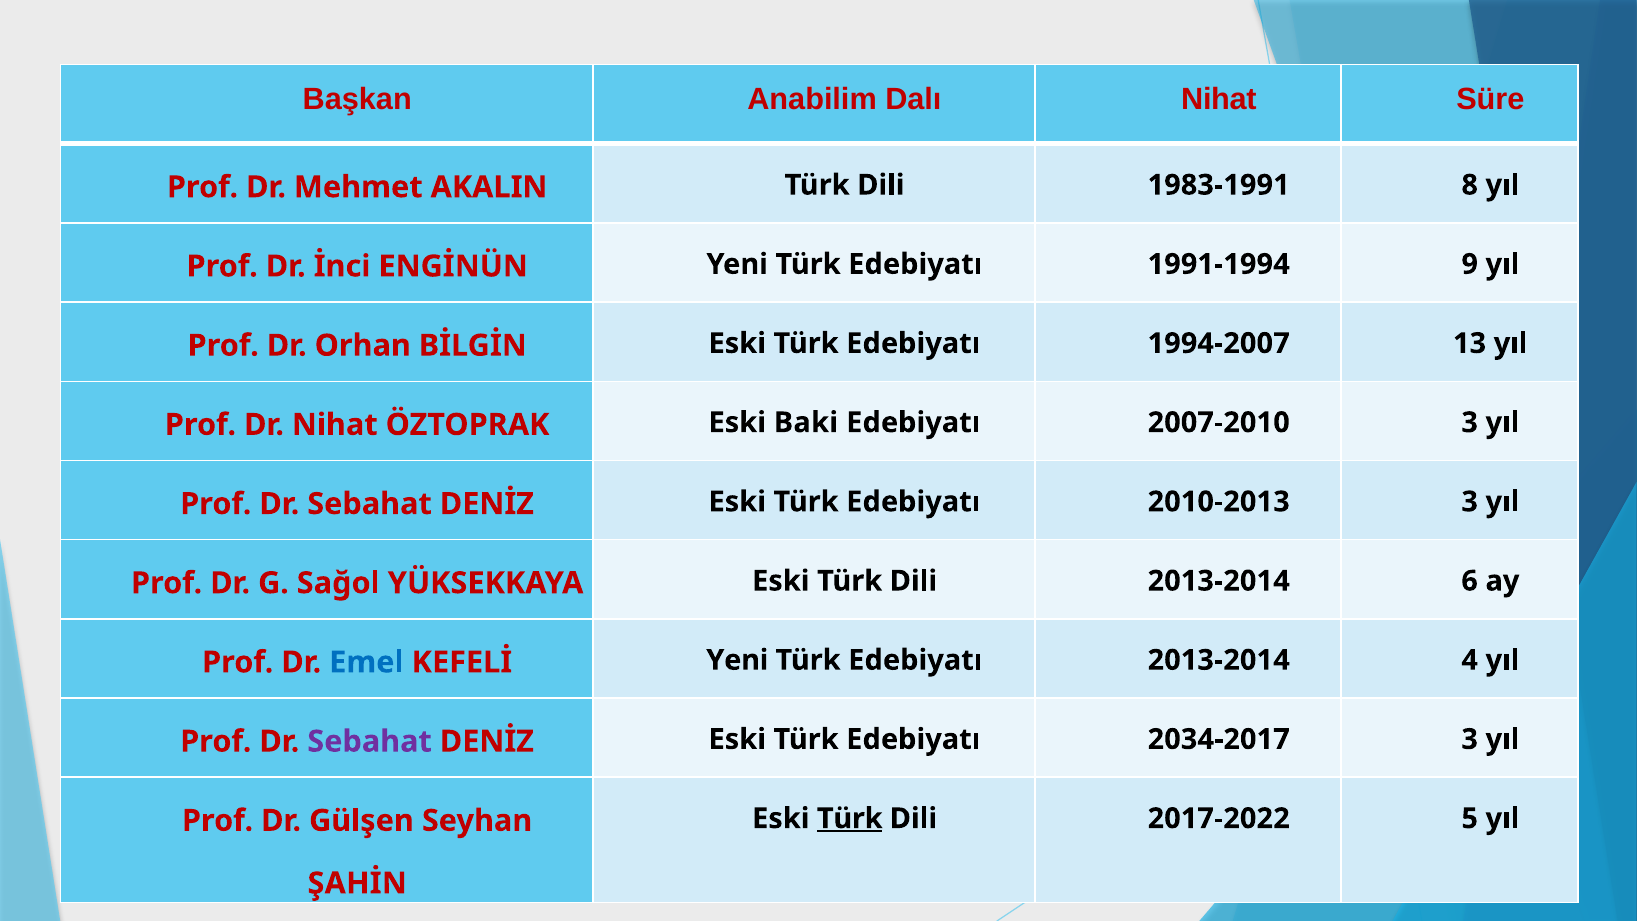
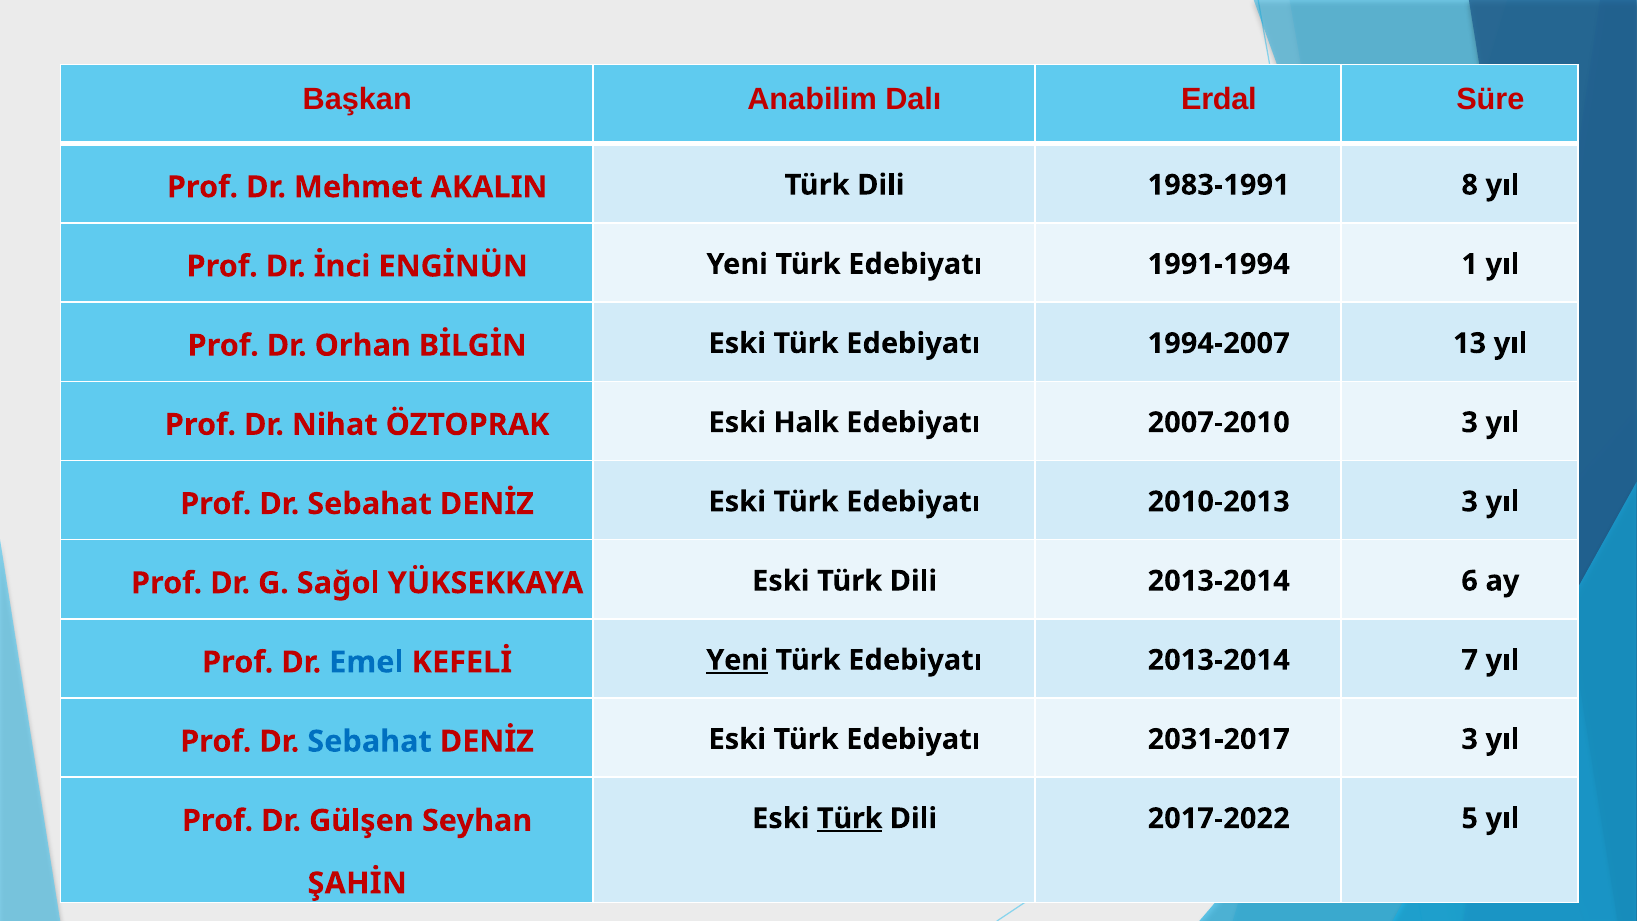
Dalı Nihat: Nihat -> Erdal (1219, 99)
9: 9 -> 1 (1470, 264)
Baki: Baki -> Halk (806, 423)
Yeni underline: none -> present (737, 660)
4: 4 -> 7 (1470, 660)
Sebahat colour: purple -> blue (370, 741)
2034-2017: 2034-2017 -> 2031-2017 (1219, 739)
